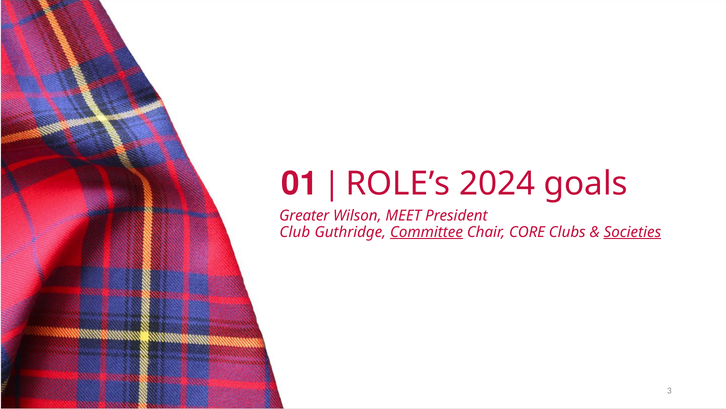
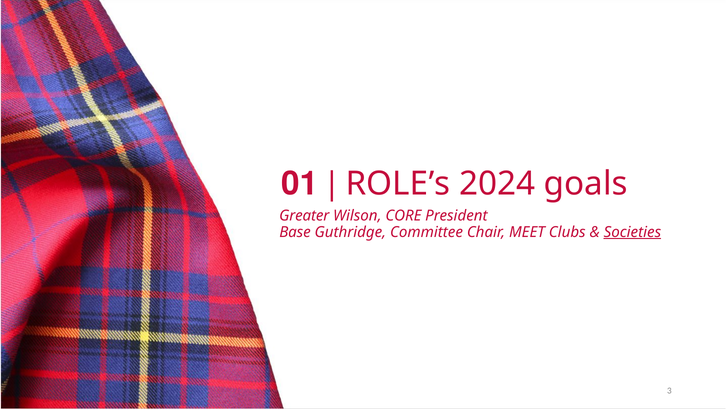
MEET: MEET -> CORE (403, 215)
Club: Club -> Base (295, 232)
Committee underline: present -> none (427, 232)
CORE: CORE -> MEET (527, 232)
